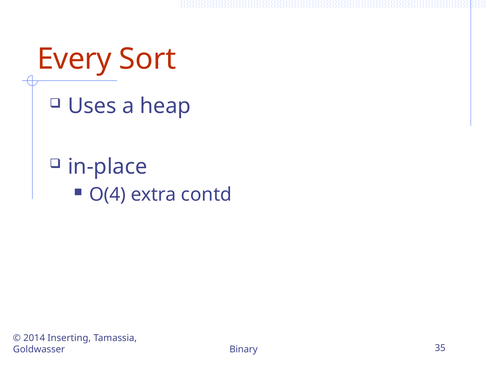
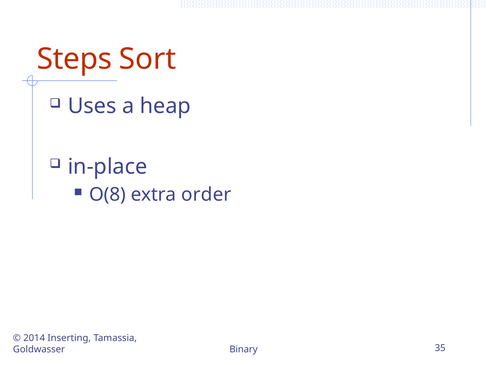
Every: Every -> Steps (74, 59)
O(4: O(4 -> O(8 (108, 195)
contd: contd -> order (206, 195)
